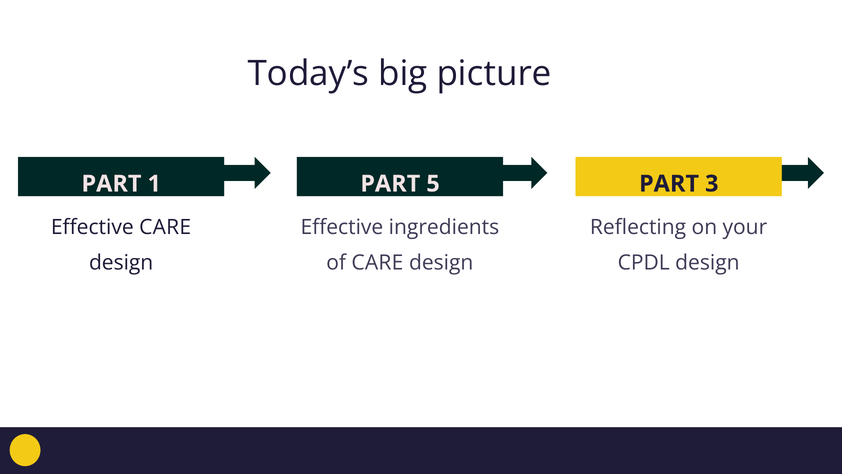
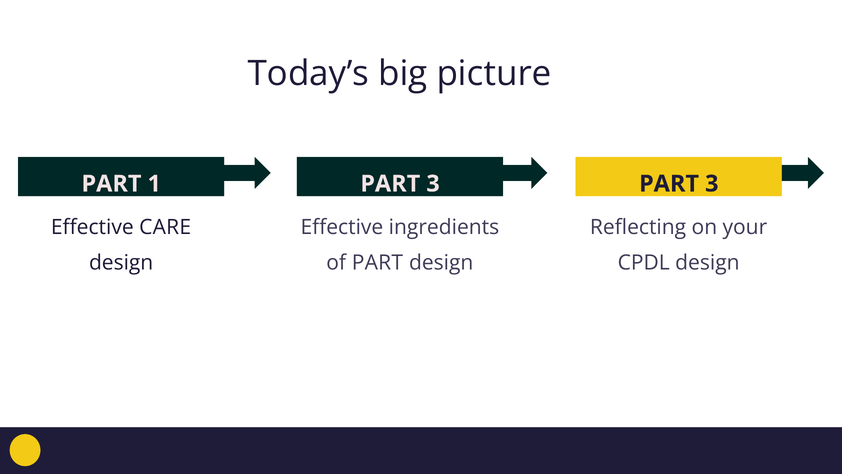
5: 5 -> 3 (433, 184)
of CARE: CARE -> PART (377, 262)
